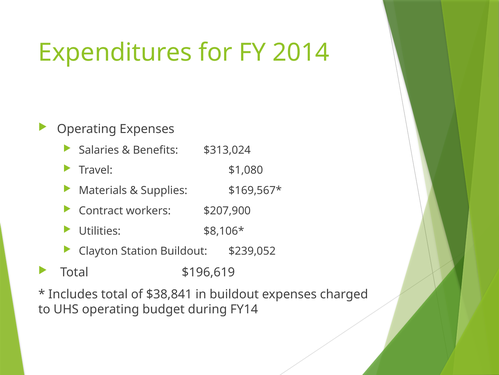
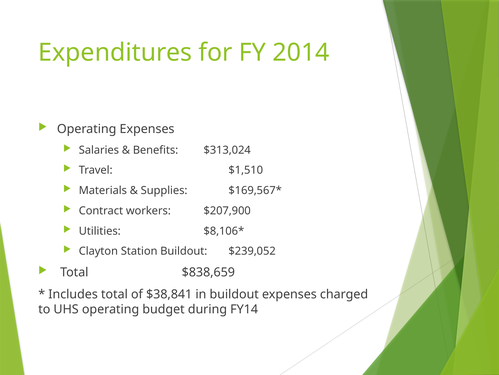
$1,080: $1,080 -> $1,510 (246, 170)
$196,619: $196,619 -> $838,659 (208, 272)
